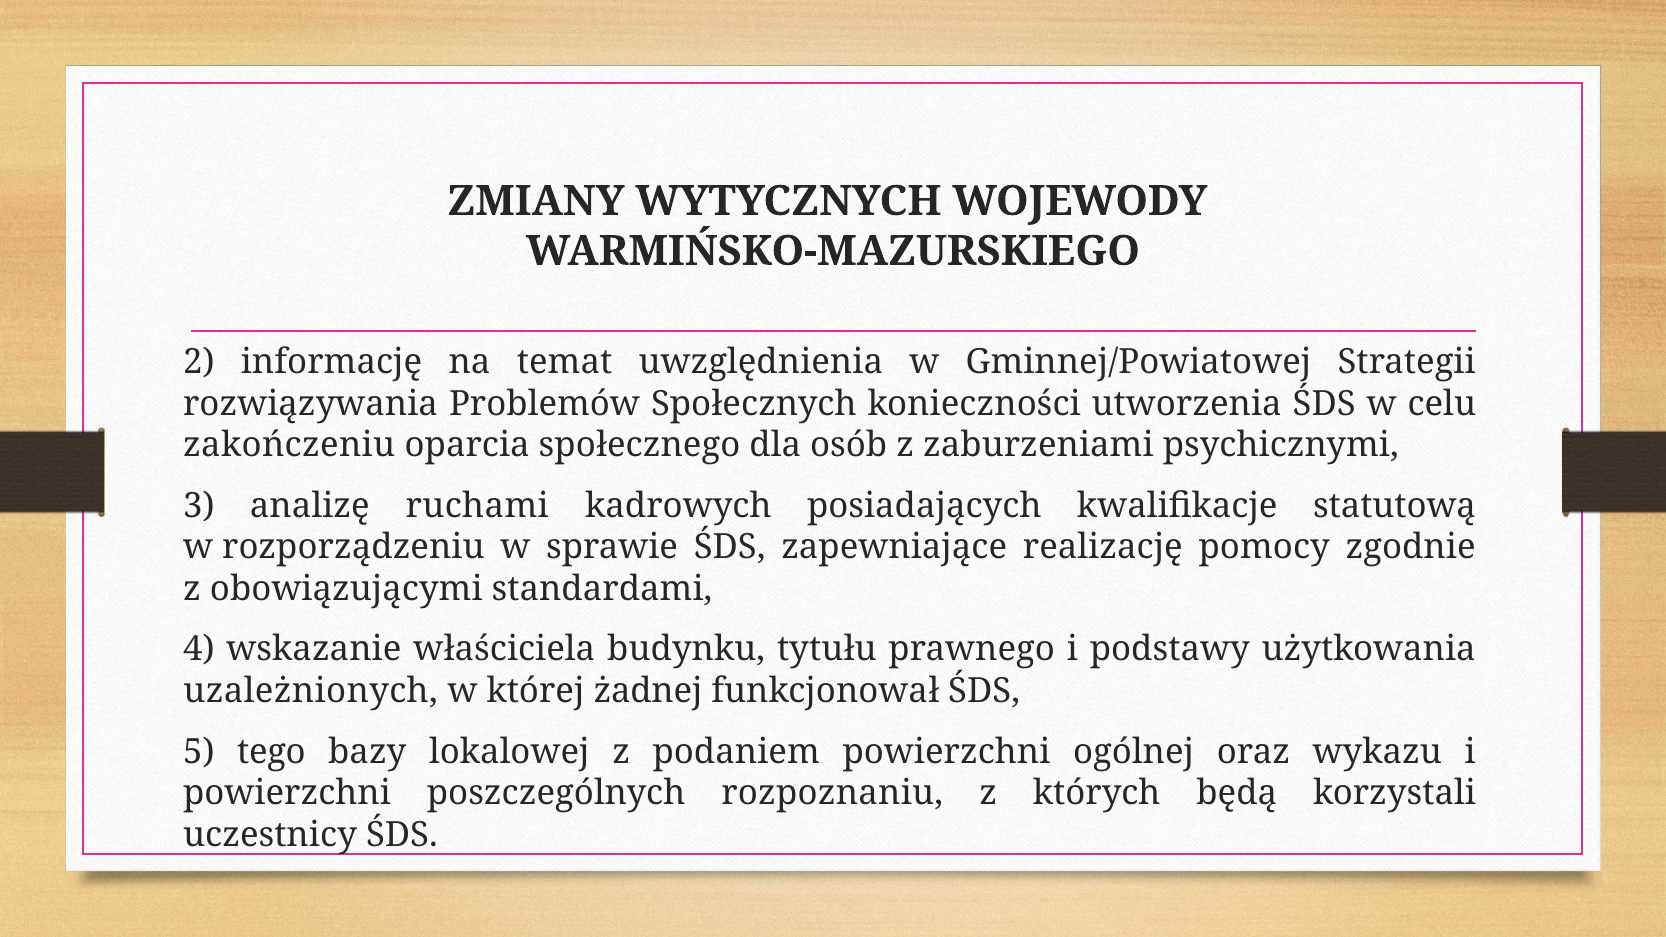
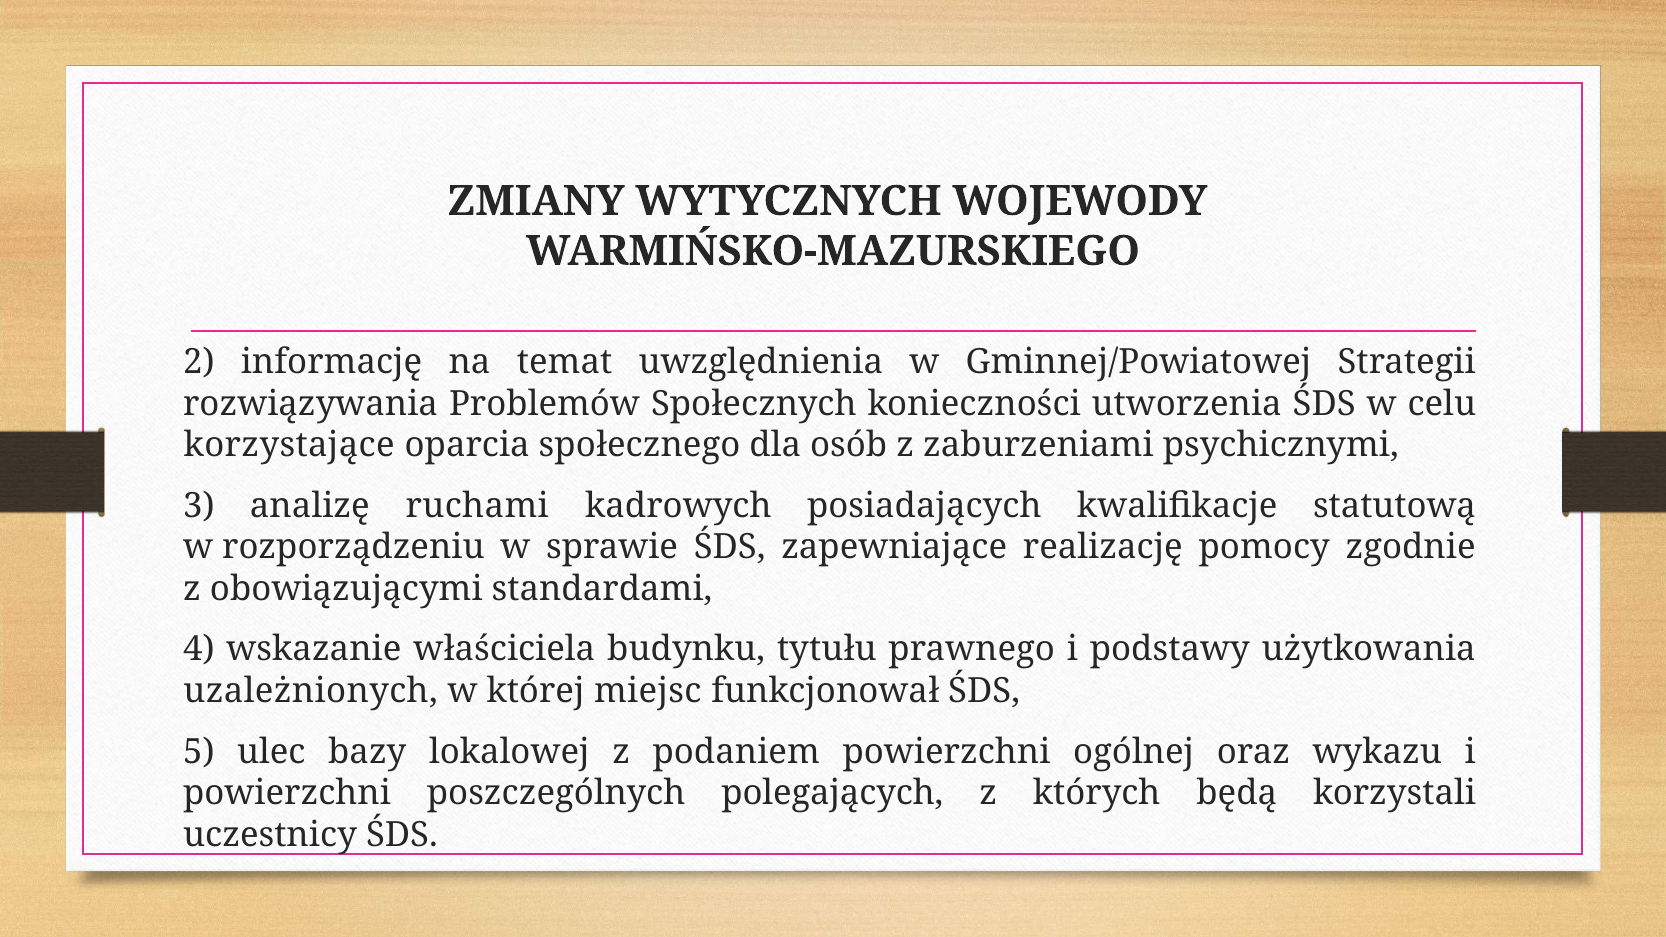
zakończeniu: zakończeniu -> korzystające (289, 445)
żadnej: żadnej -> miejsc (648, 691)
tego: tego -> ulec (271, 752)
rozpoznaniu: rozpoznaniu -> polegających (832, 793)
